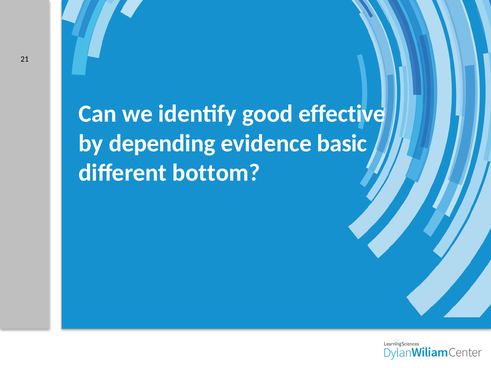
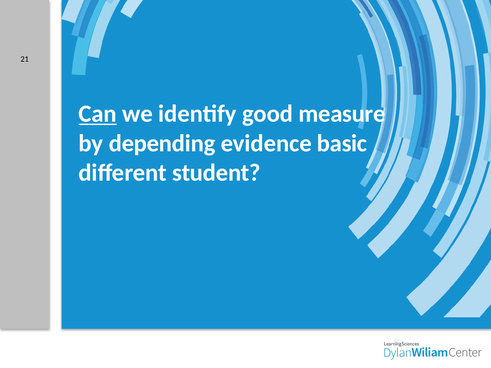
Can underline: none -> present (98, 114)
effective: effective -> measure (342, 114)
bottom: bottom -> student (216, 173)
